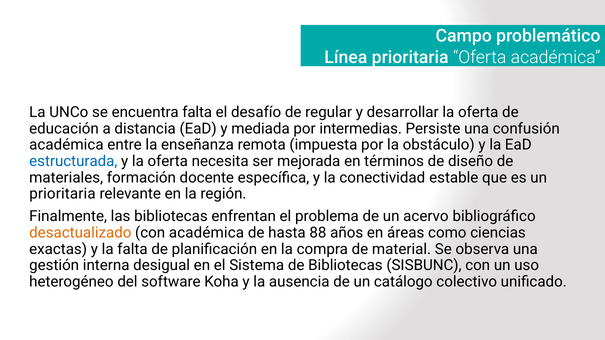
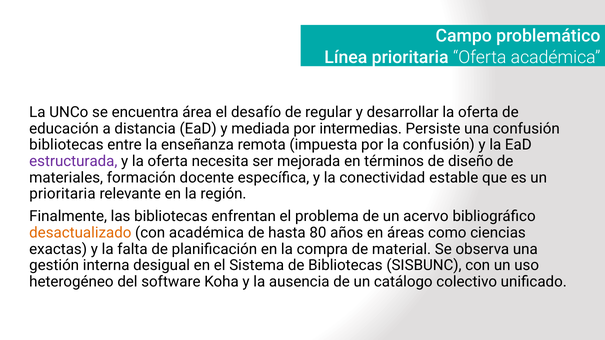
encuentra falta: falta -> área (197, 112)
académica: académica -> bibliotecas (66, 145)
la obstáculo: obstáculo -> confusión (439, 145)
estructurada colour: blue -> purple (73, 161)
88: 88 -> 80 (318, 233)
